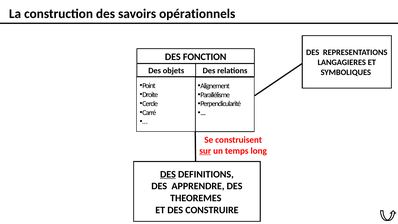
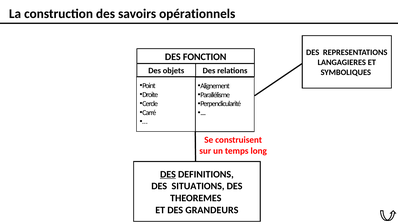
sur underline: present -> none (205, 151)
APPRENDRE: APPRENDRE -> SITUATIONS (198, 186)
CONSTRUIRE: CONSTRUIRE -> GRANDEURS (212, 210)
